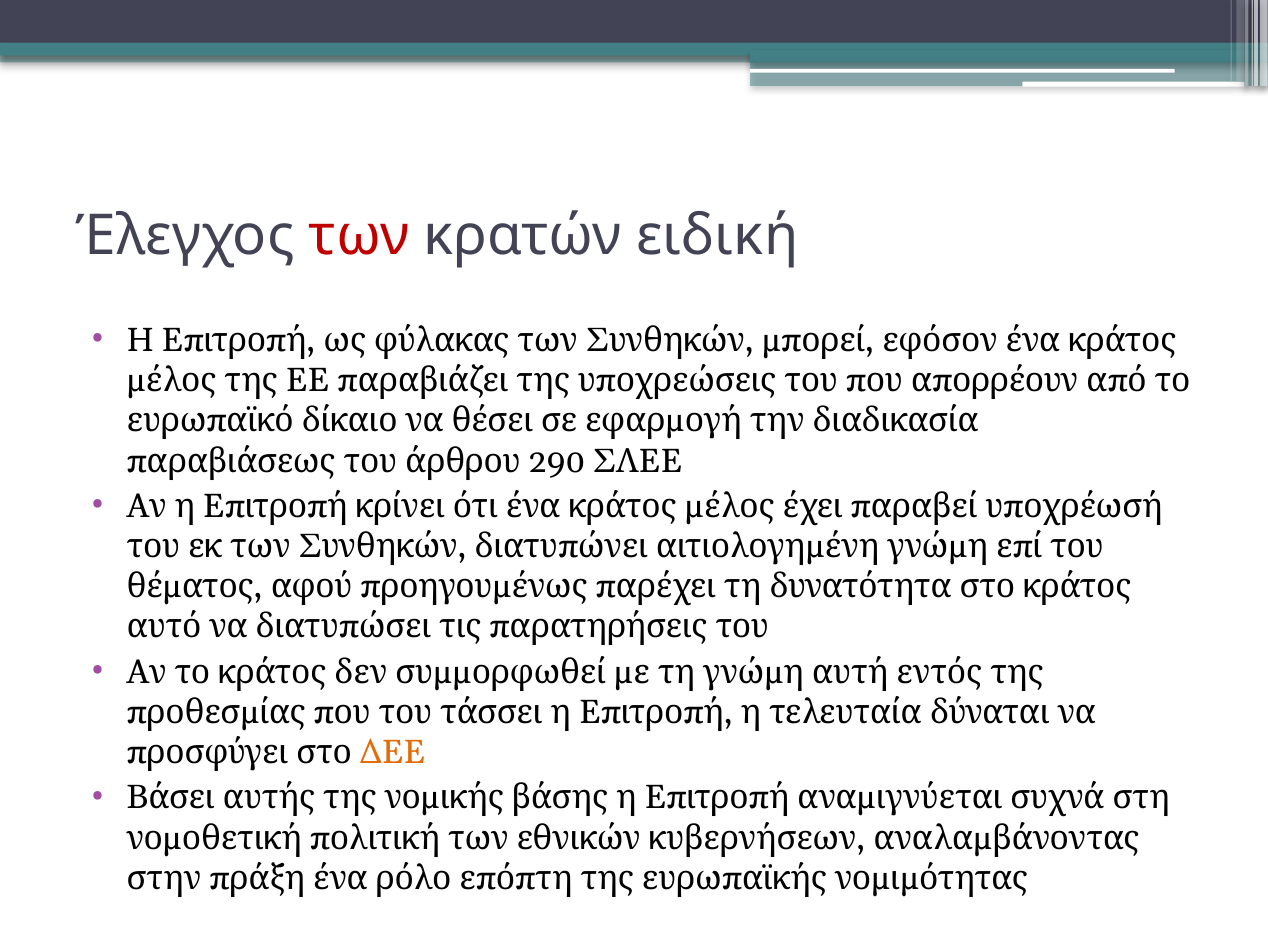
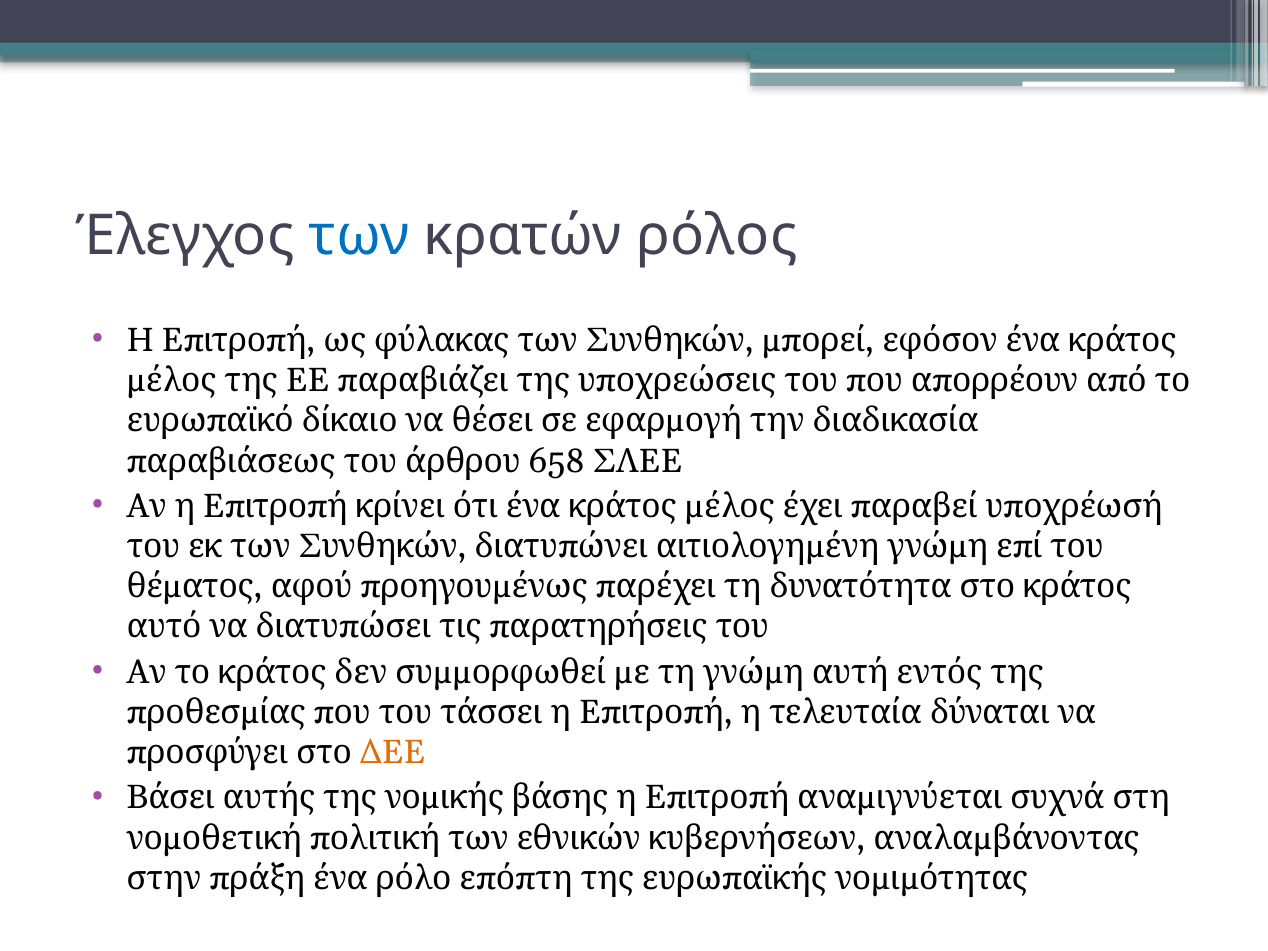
των colour: red -> blue (359, 236)
ειδική: ειδική -> ρόλος (717, 236)
290: 290 -> 658 (557, 461)
